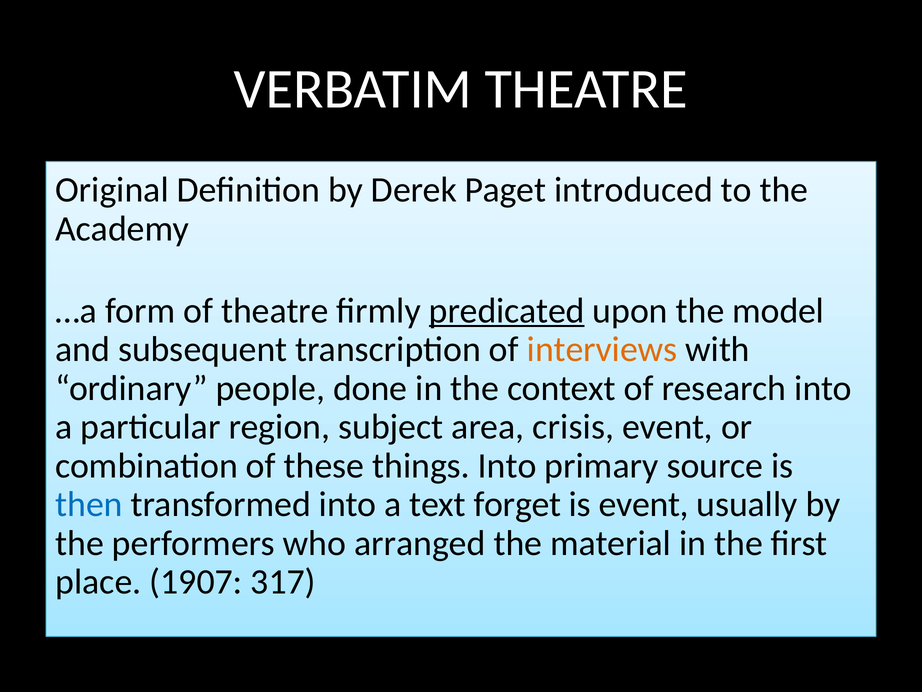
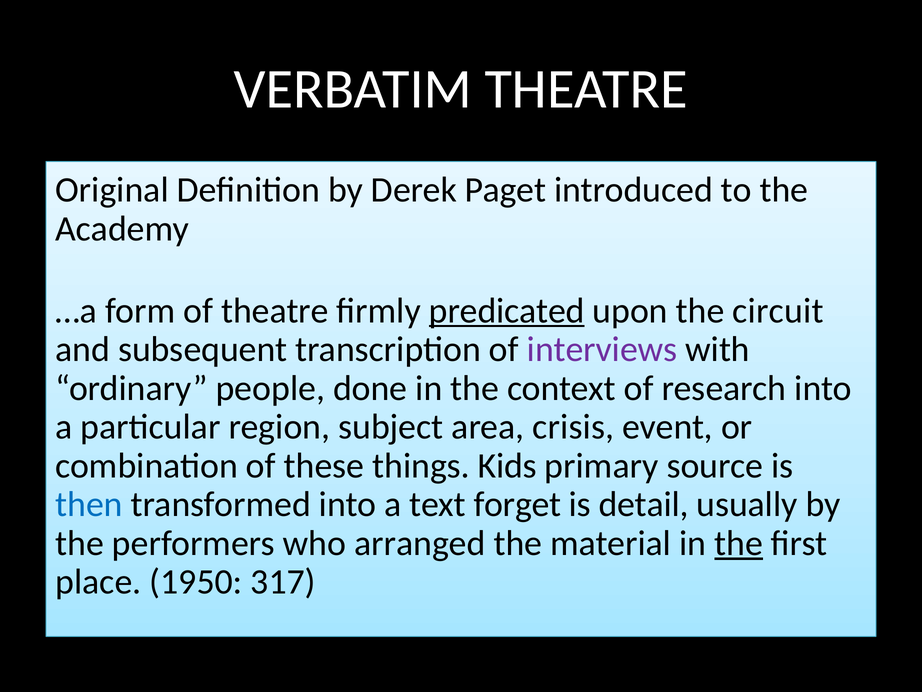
model: model -> circuit (778, 311)
interviews colour: orange -> purple (602, 349)
things Into: Into -> Kids (507, 465)
is event: event -> detail (644, 504)
the underline: none -> present (739, 543)
1907: 1907 -> 1950 (196, 582)
